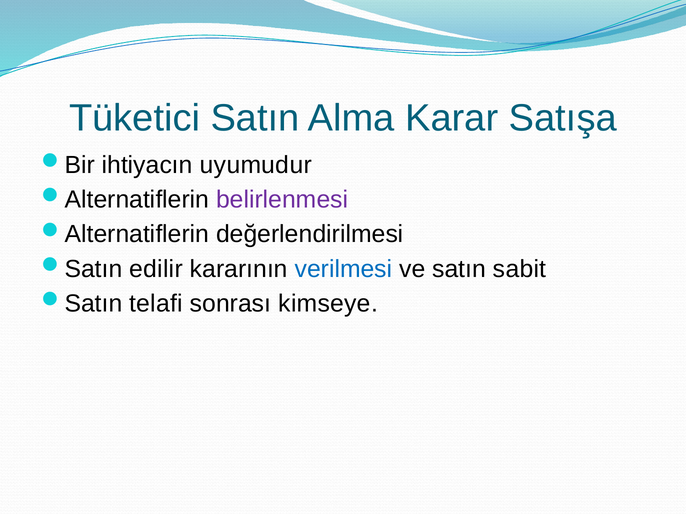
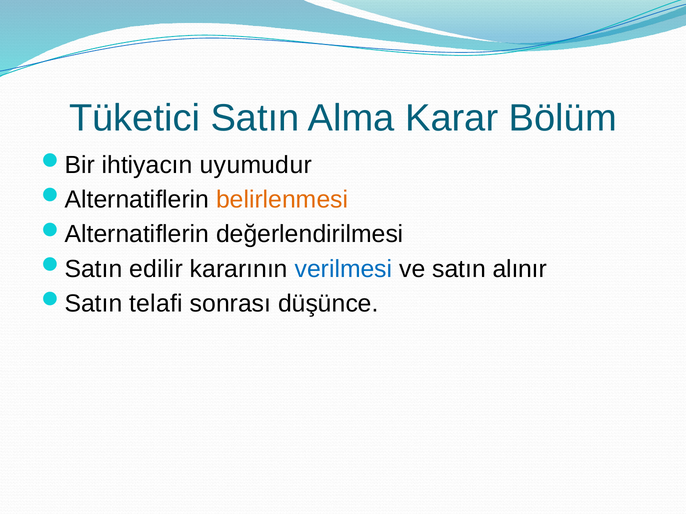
Satışa: Satışa -> Bölüm (563, 118)
belirlenmesi colour: purple -> orange (282, 200)
sabit: sabit -> alınır (520, 269)
kimseye: kimseye -> düşünce (328, 304)
